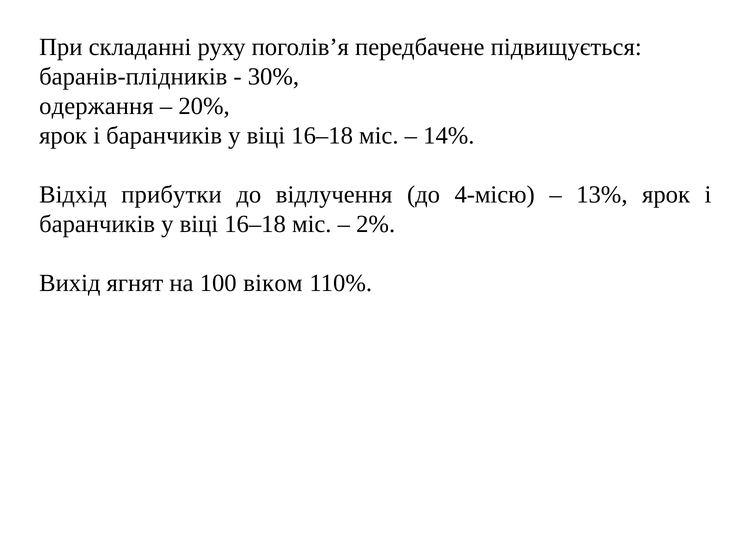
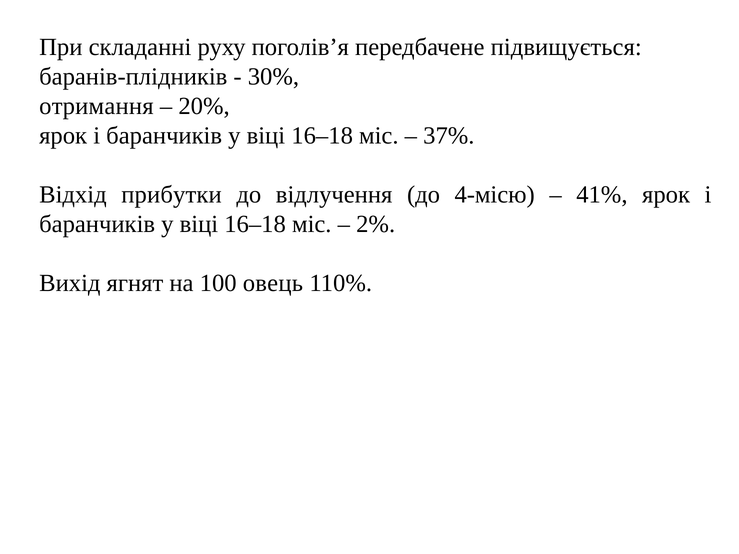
одержання: одержання -> отримання (96, 106)
14%: 14% -> 37% (449, 136)
13%: 13% -> 41% (602, 195)
віком: віком -> овець (273, 283)
